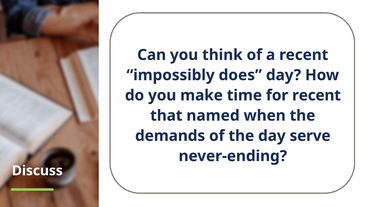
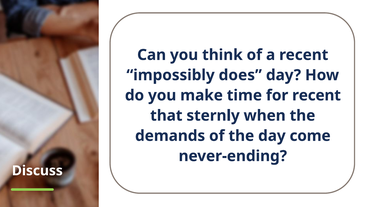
named: named -> sternly (213, 115)
serve: serve -> come (310, 135)
